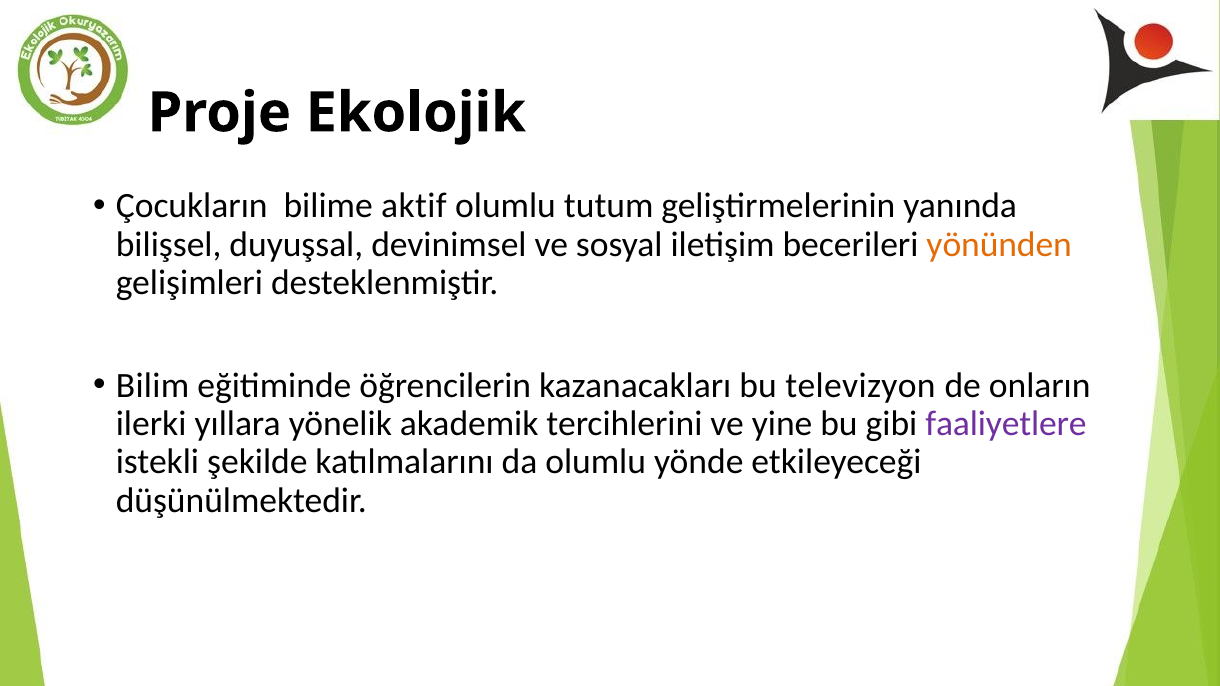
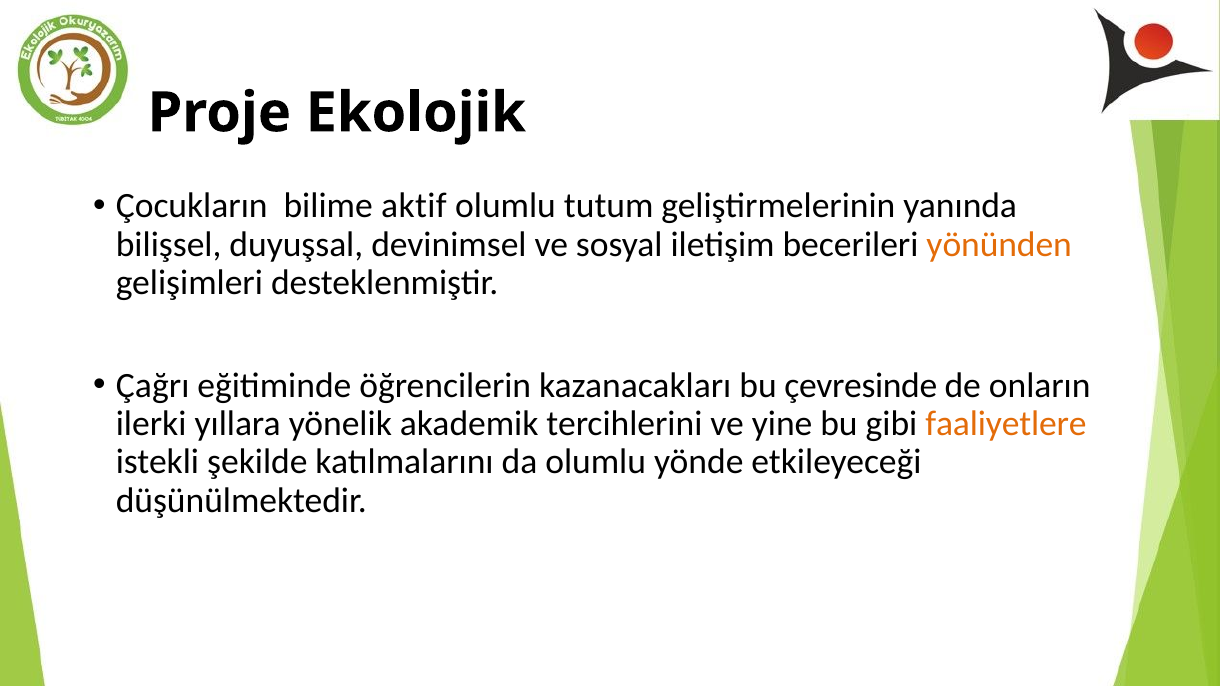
Bilim: Bilim -> Çağrı (153, 385)
televizyon: televizyon -> çevresinde (861, 385)
faaliyetlere colour: purple -> orange (1006, 424)
